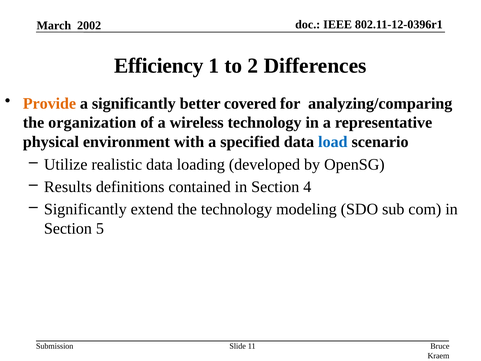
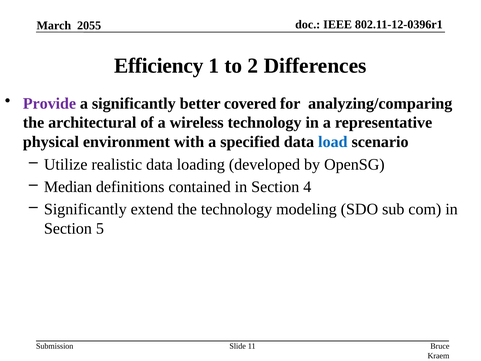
2002: 2002 -> 2055 (89, 26)
Provide colour: orange -> purple (49, 103)
organization: organization -> architectural (92, 123)
Results: Results -> Median (68, 187)
